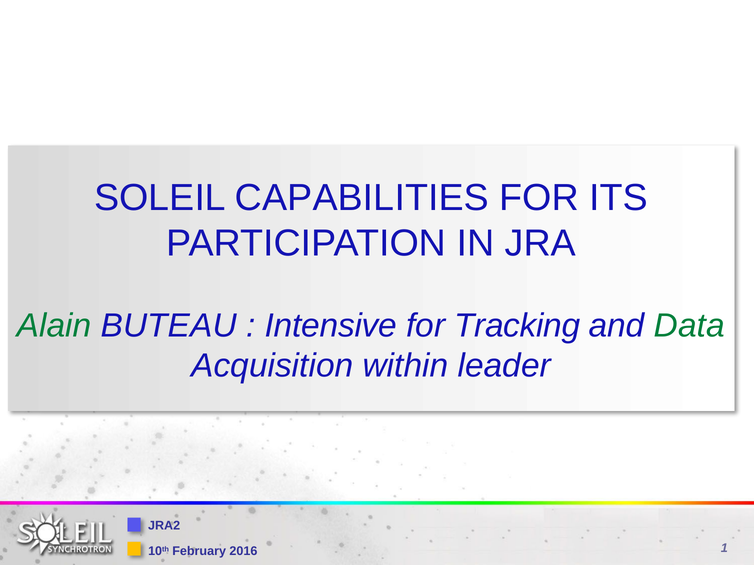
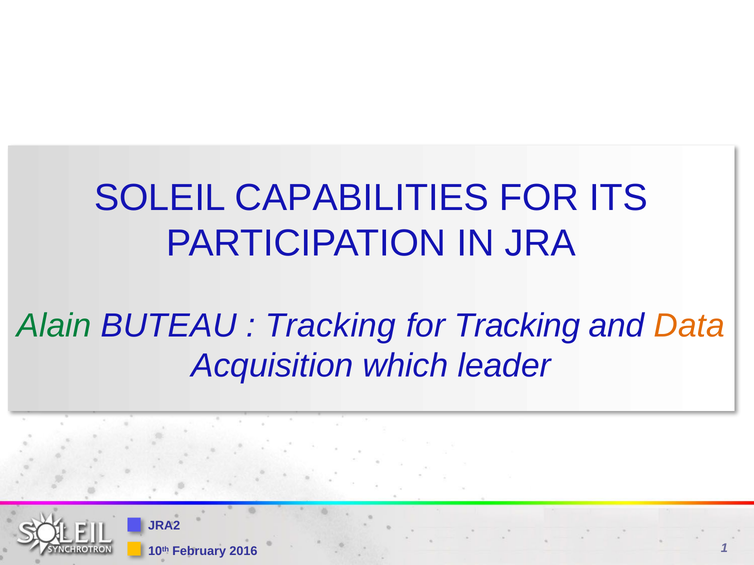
Intensive: Intensive -> Tracking (331, 326)
Data colour: green -> orange (689, 326)
within: within -> which (405, 366)
